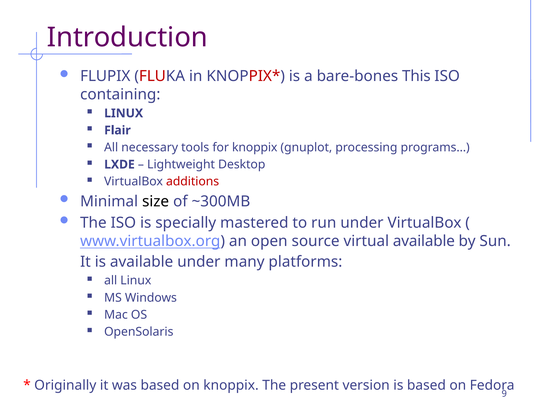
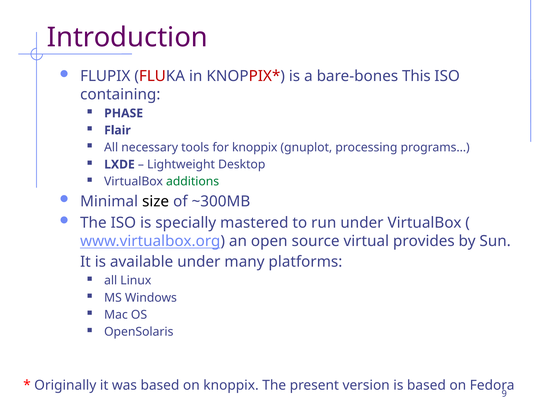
LINUX: LINUX -> PHASE (124, 113)
additions colour: red -> green (193, 181)
virtual available: available -> provides (424, 241)
